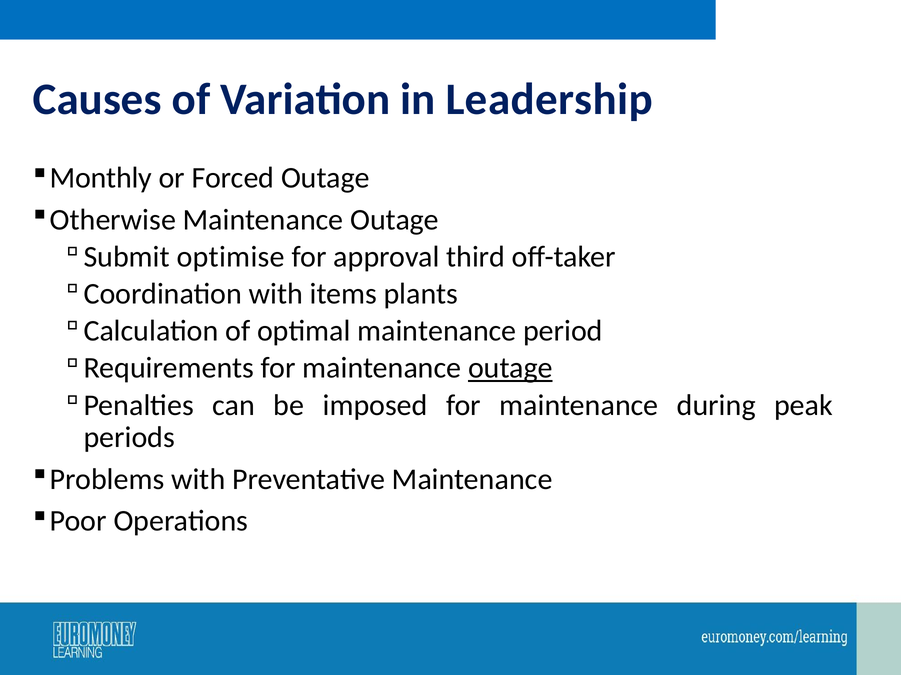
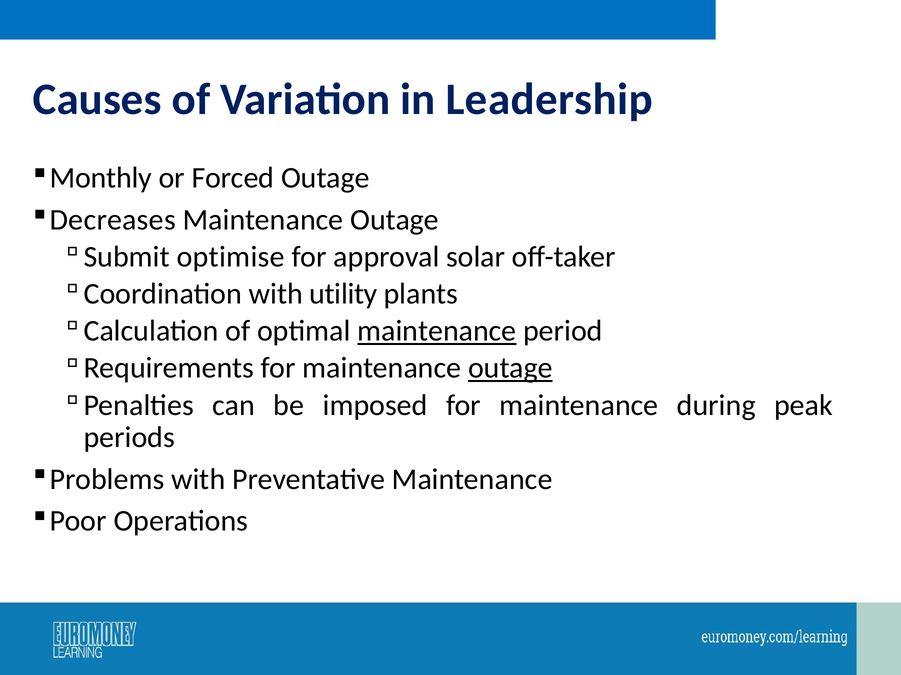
Otherwise: Otherwise -> Decreases (113, 220)
third: third -> solar (476, 257)
items: items -> utility (343, 294)
maintenance underline: none -> present (437, 331)
